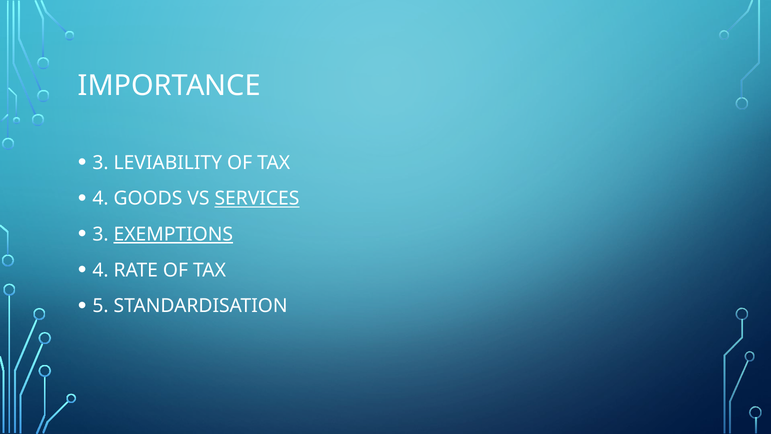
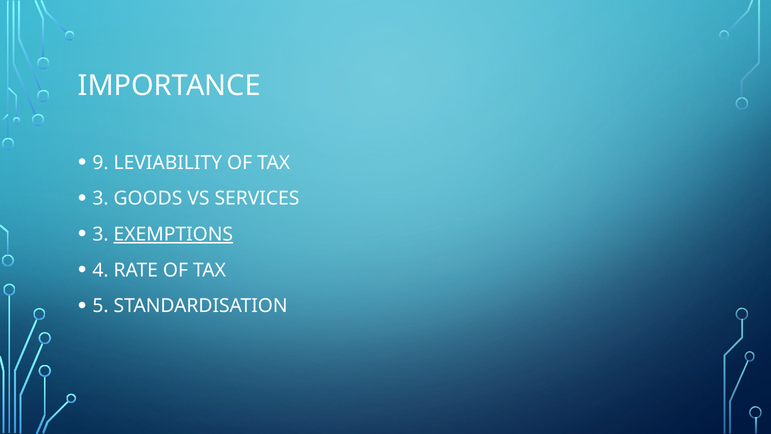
3: 3 -> 9 (101, 163)
4: 4 -> 3 (101, 198)
SERVICES underline: present -> none (257, 198)
